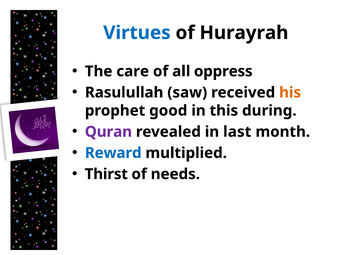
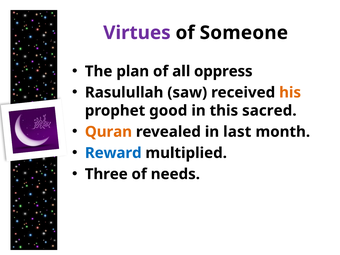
Virtues colour: blue -> purple (137, 33)
Hurayrah: Hurayrah -> Someone (244, 33)
care: care -> plan (133, 71)
during: during -> sacred (269, 111)
Quran colour: purple -> orange (108, 132)
Thirst: Thirst -> Three (106, 174)
